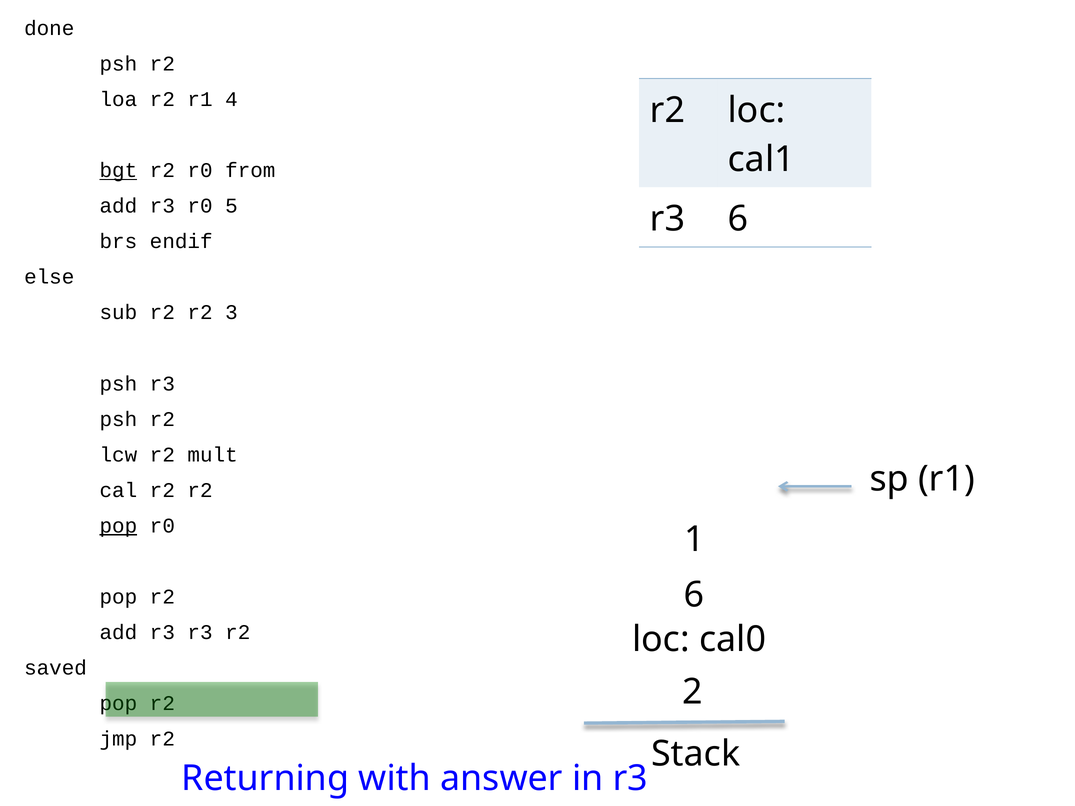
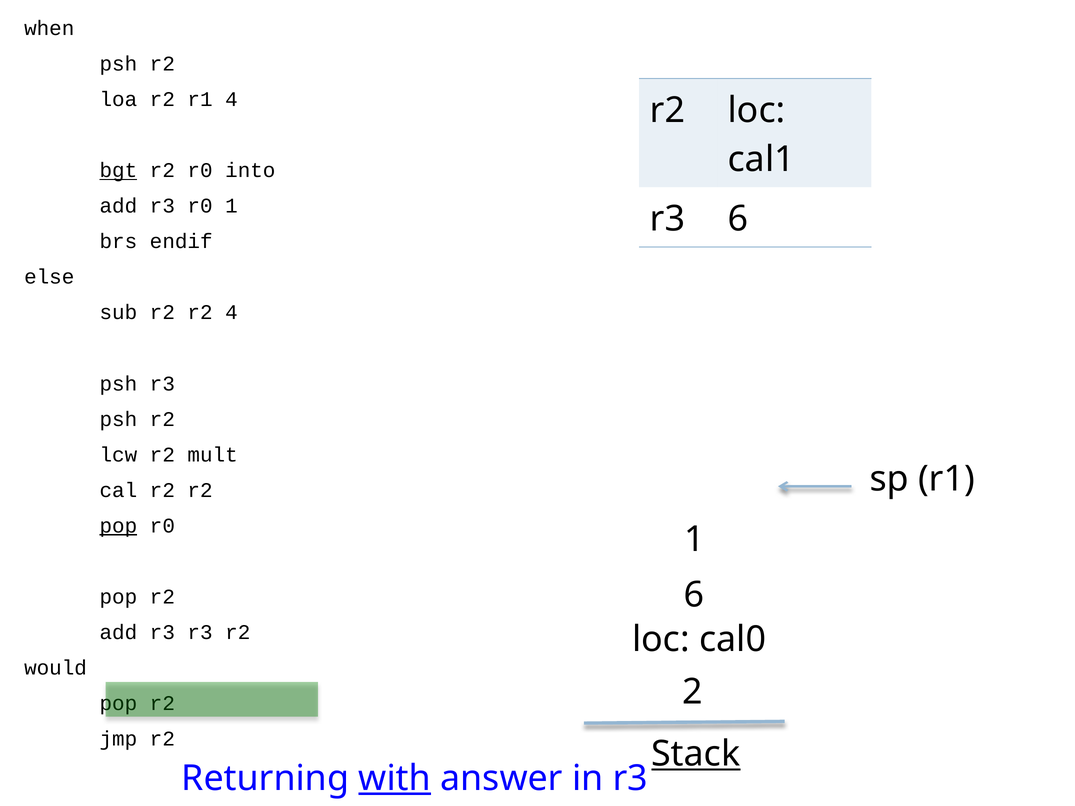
done: done -> when (49, 28)
from: from -> into (250, 170)
r0 5: 5 -> 1 (232, 206)
r2 3: 3 -> 4 (232, 313)
saved: saved -> would (56, 668)
Stack underline: none -> present (696, 754)
with underline: none -> present (395, 779)
